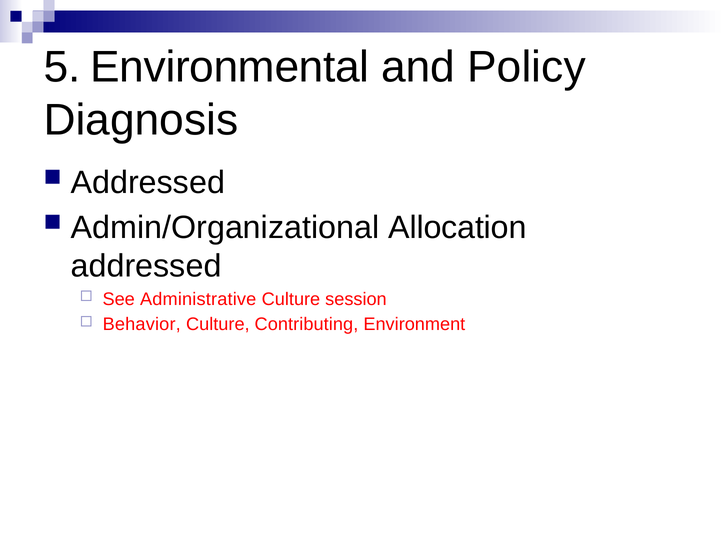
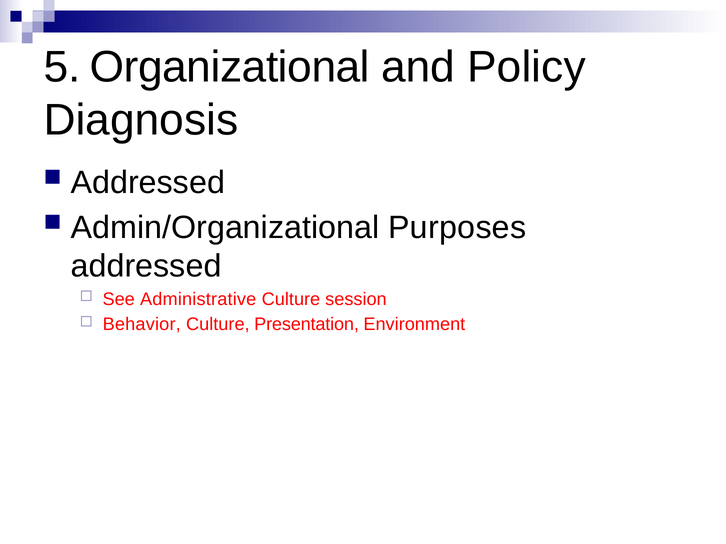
Environmental: Environmental -> Organizational (230, 67)
Allocation: Allocation -> Purposes (457, 228)
Contributing: Contributing -> Presentation (307, 325)
